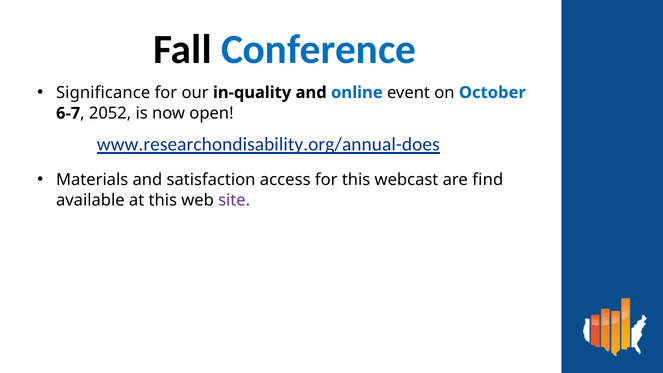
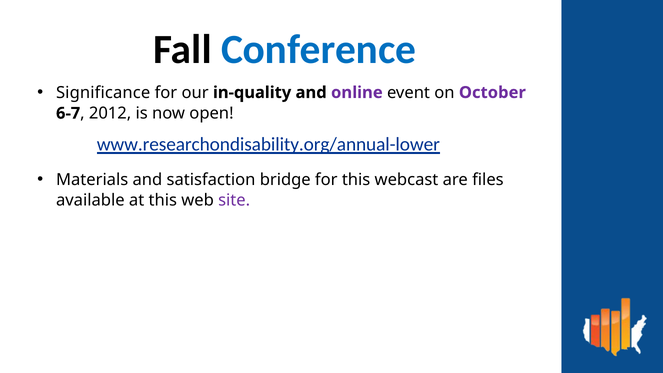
online colour: blue -> purple (357, 93)
October colour: blue -> purple (492, 93)
2052: 2052 -> 2012 (110, 113)
www.researchondisability.org/annual-does: www.researchondisability.org/annual-does -> www.researchondisability.org/annual-lower (268, 144)
access: access -> bridge (285, 180)
find: find -> files (488, 180)
